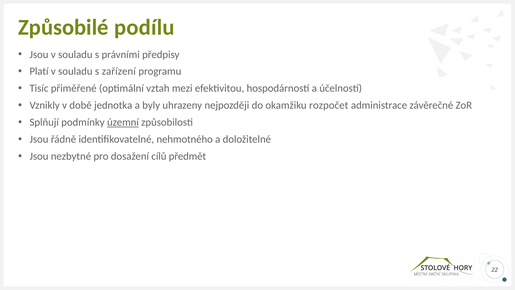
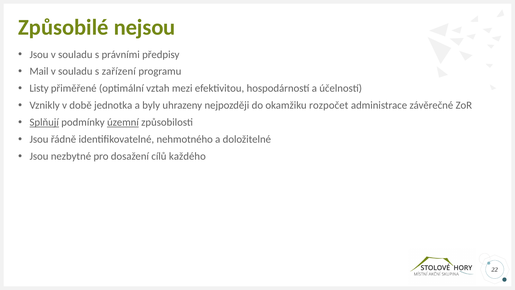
podílu: podílu -> nejsou (145, 27)
Platí: Platí -> Mail (39, 71)
Tisíc: Tisíc -> Listy (39, 88)
Splňují underline: none -> present (44, 122)
předmět: předmět -> každého (187, 156)
